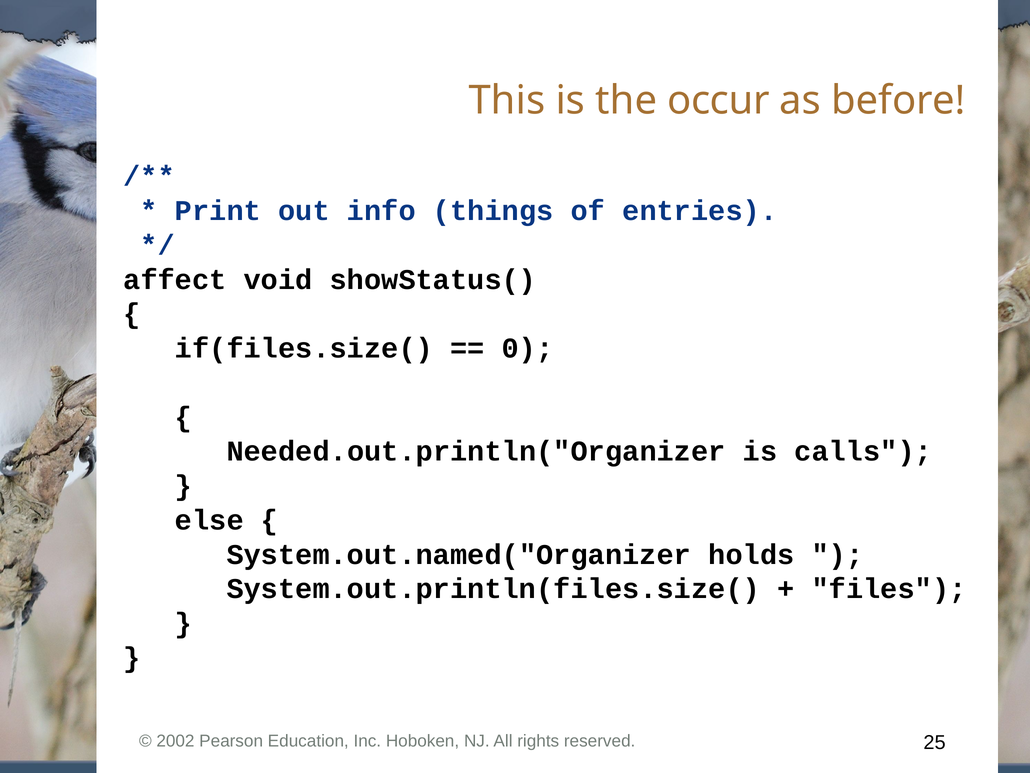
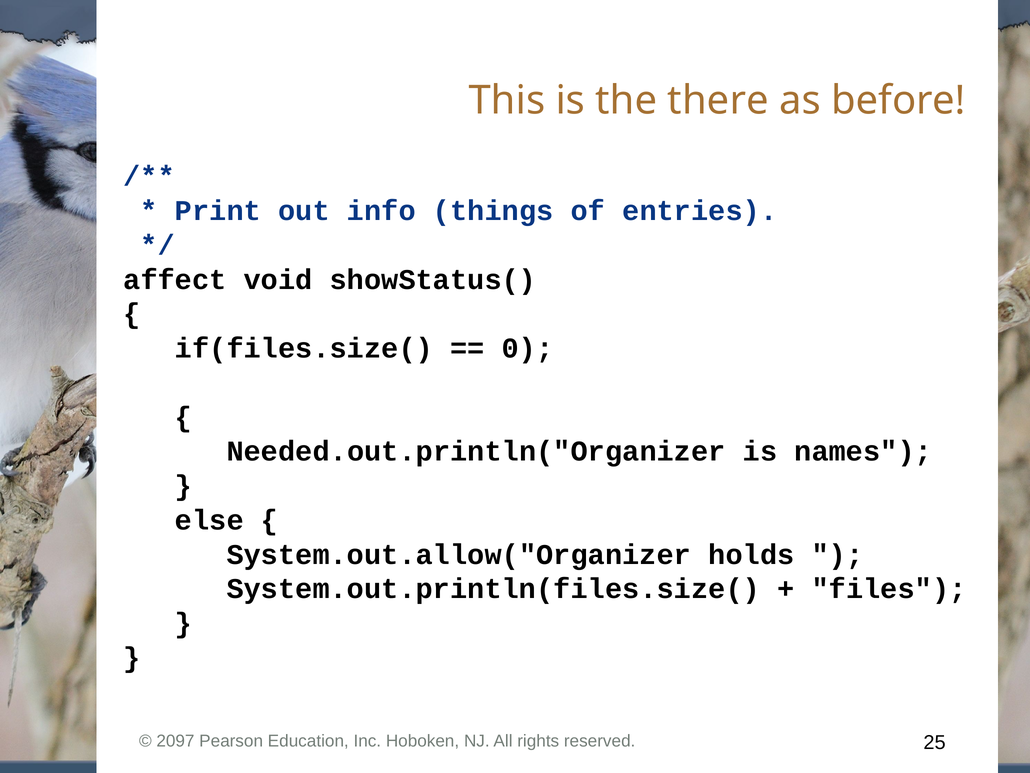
occur: occur -> there (718, 101)
calls: calls -> names (863, 451)
System.out.named("Organizer: System.out.named("Organizer -> System.out.allow("Organizer (459, 554)
2002: 2002 -> 2097 (175, 741)
